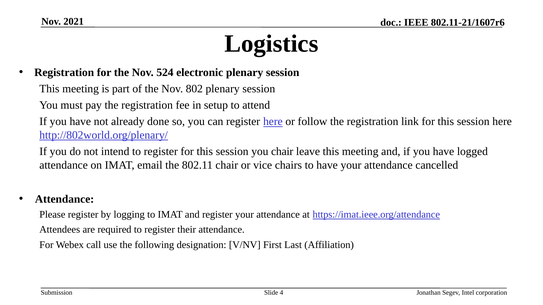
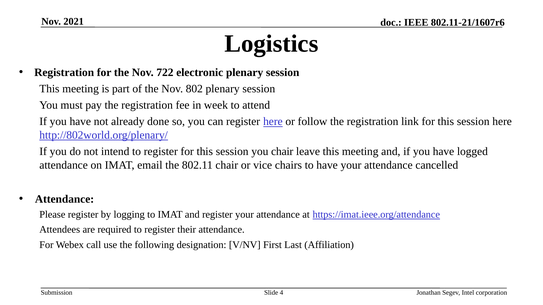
524: 524 -> 722 (165, 73)
setup: setup -> week (216, 105)
